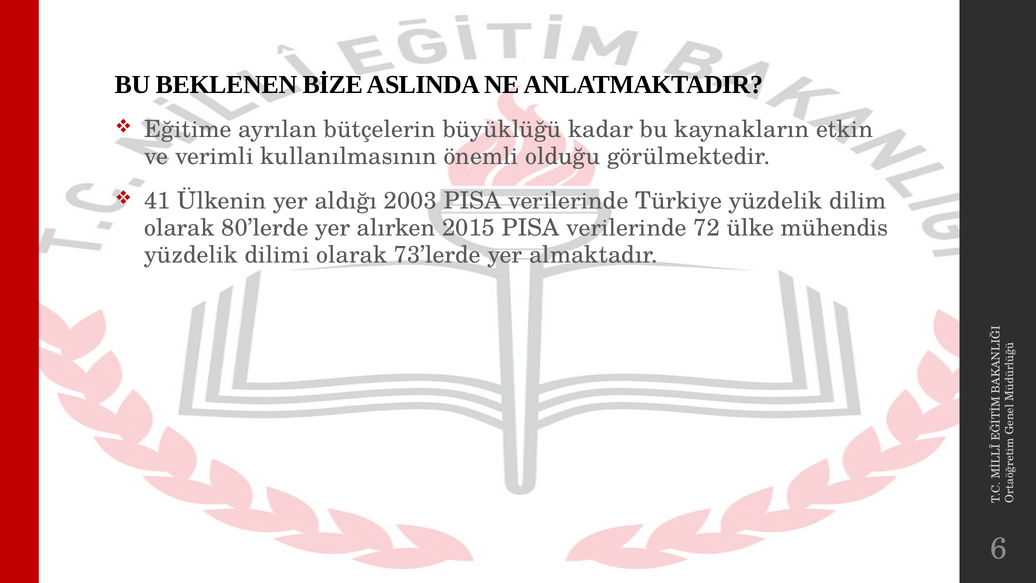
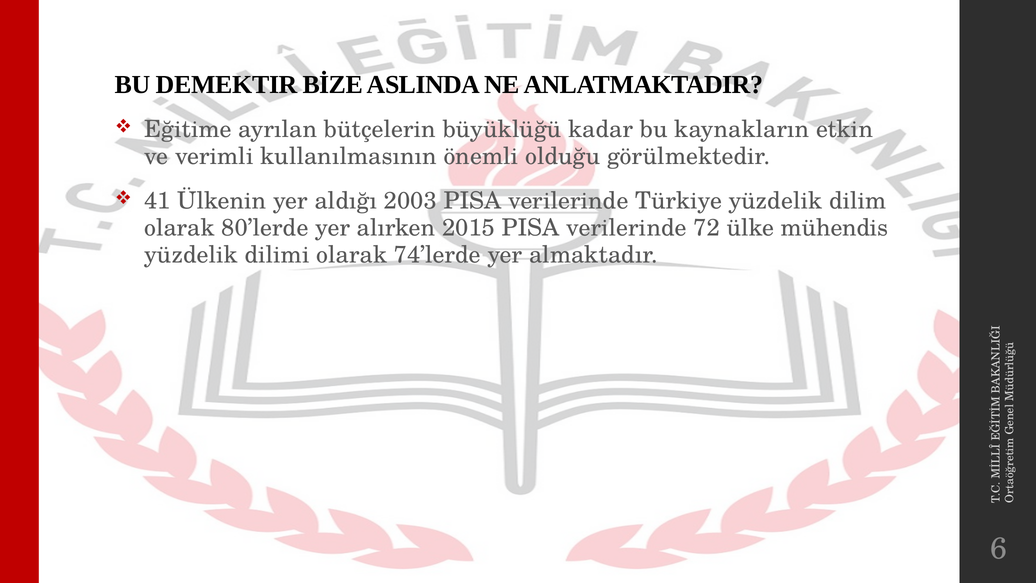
BEKLENEN: BEKLENEN -> DEMEKTIR (227, 85)
73’lerde: 73’lerde -> 74’lerde (437, 255)
